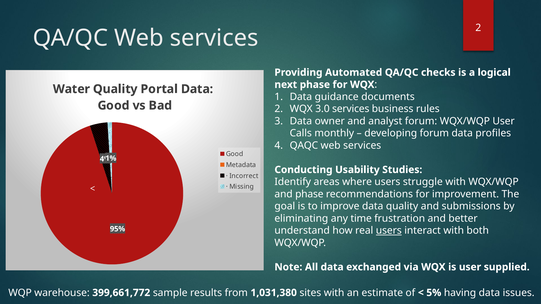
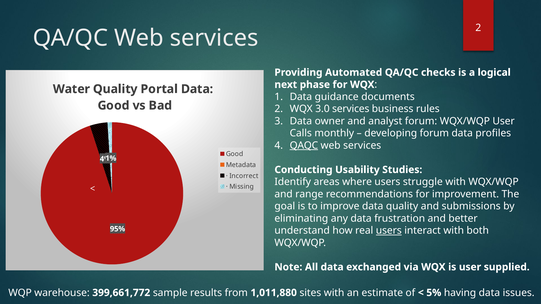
QAQC underline: none -> present (304, 146)
and phase: phase -> range (309, 194)
any time: time -> data (361, 219)
1,031,380: 1,031,380 -> 1,011,880 (274, 293)
